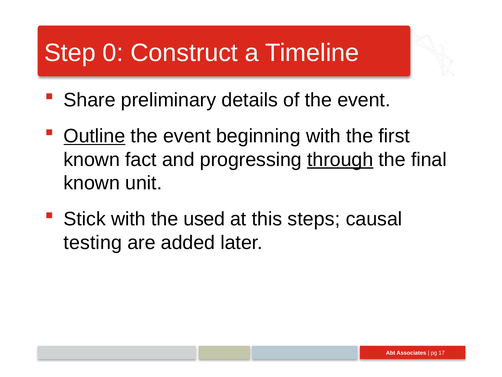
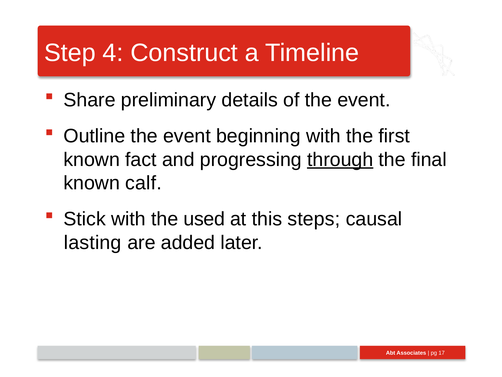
0: 0 -> 4 (113, 53)
Outline underline: present -> none (94, 136)
unit: unit -> calf (144, 183)
testing: testing -> lasting (93, 242)
